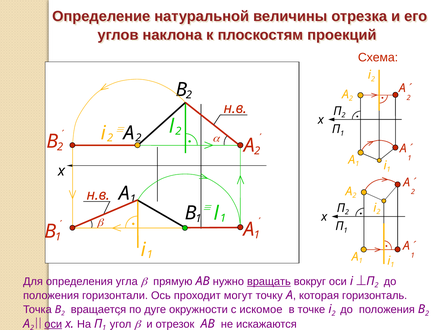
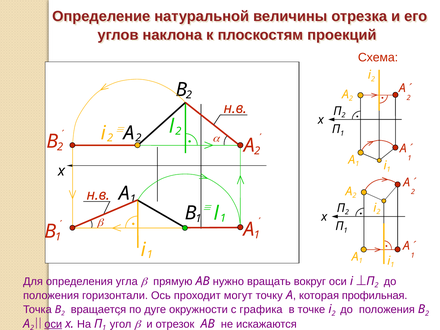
вращать underline: present -> none (269, 282)
горизонталь: горизонталь -> профильная (375, 295)
искомое: искомое -> графика (261, 310)
